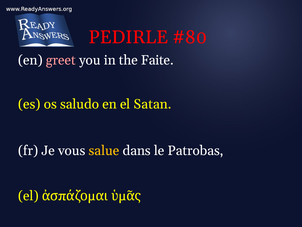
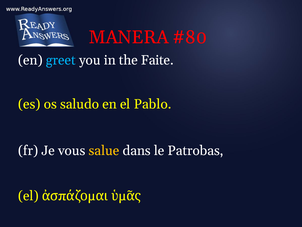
PEDIRLE: PEDIRLE -> MANERA (129, 37)
greet colour: pink -> light blue (61, 60)
Satan: Satan -> Pablo (153, 104)
